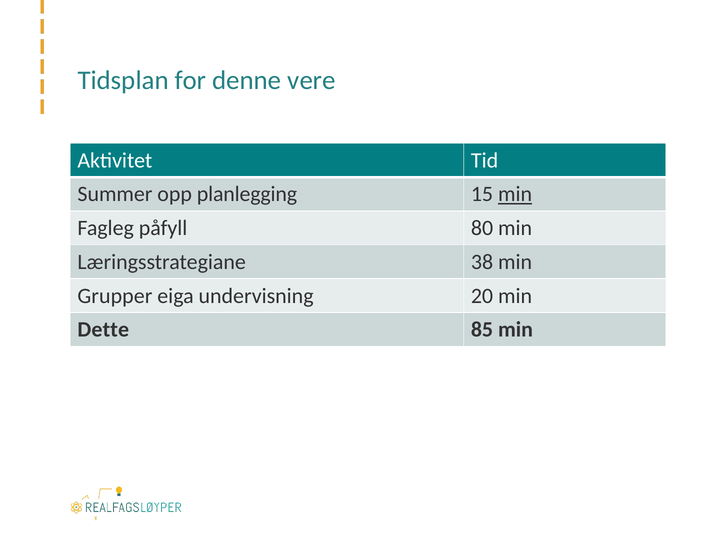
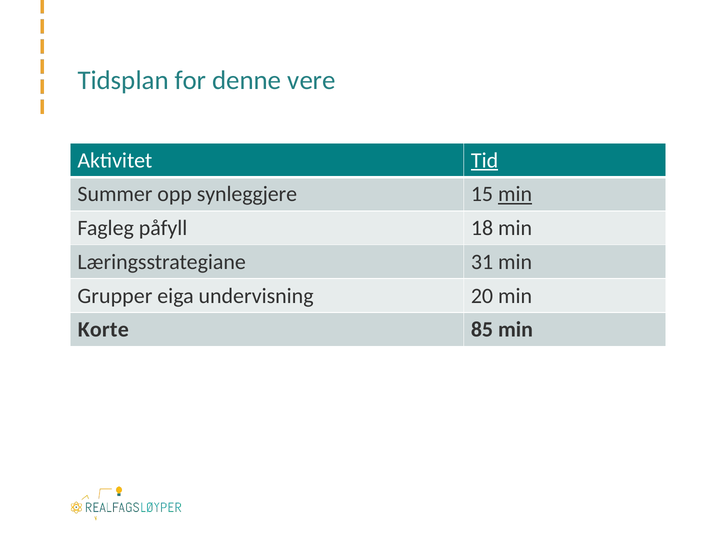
Tid underline: none -> present (485, 161)
planlegging: planlegging -> synleggjere (247, 194)
80: 80 -> 18 (482, 228)
38: 38 -> 31 (482, 262)
Dette: Dette -> Korte (103, 330)
